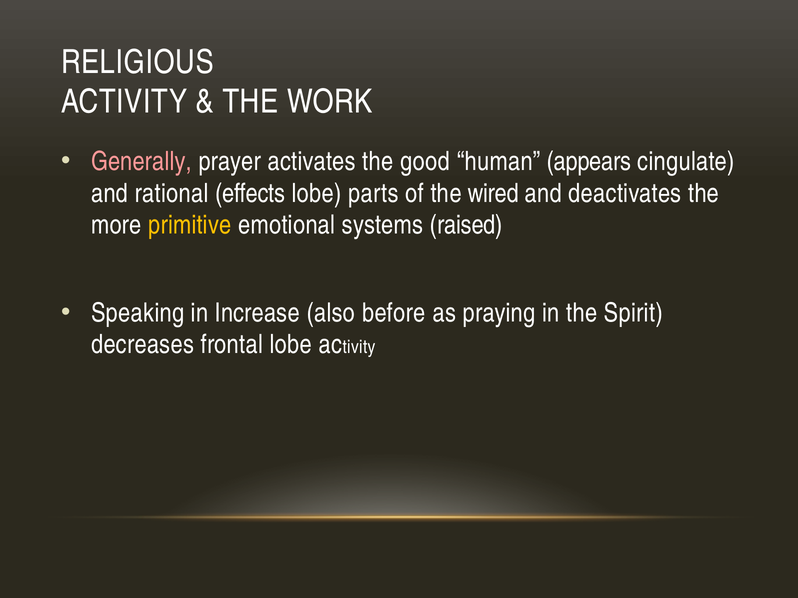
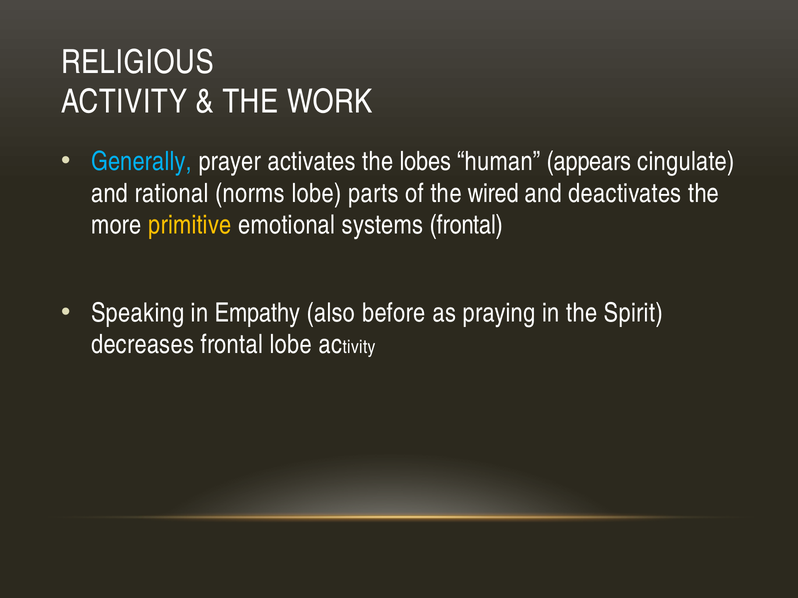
Generally colour: pink -> light blue (141, 161)
good: good -> lobes (425, 161)
effects: effects -> norms (250, 193)
systems raised: raised -> frontal (466, 225)
Increase: Increase -> Empathy (257, 313)
